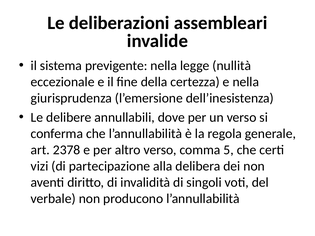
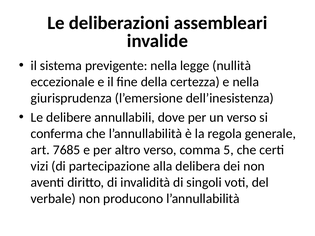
2378: 2378 -> 7685 (67, 150)
